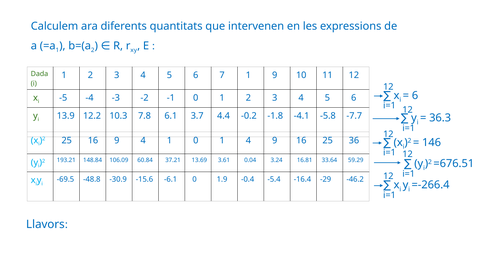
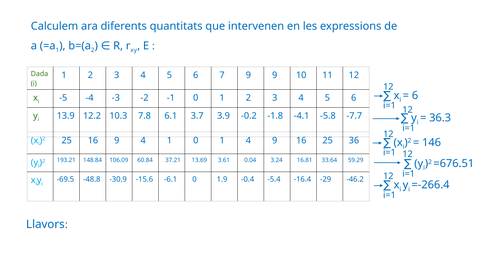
7 1: 1 -> 9 (248, 75)
4.4: 4.4 -> 3.9 (223, 116)
